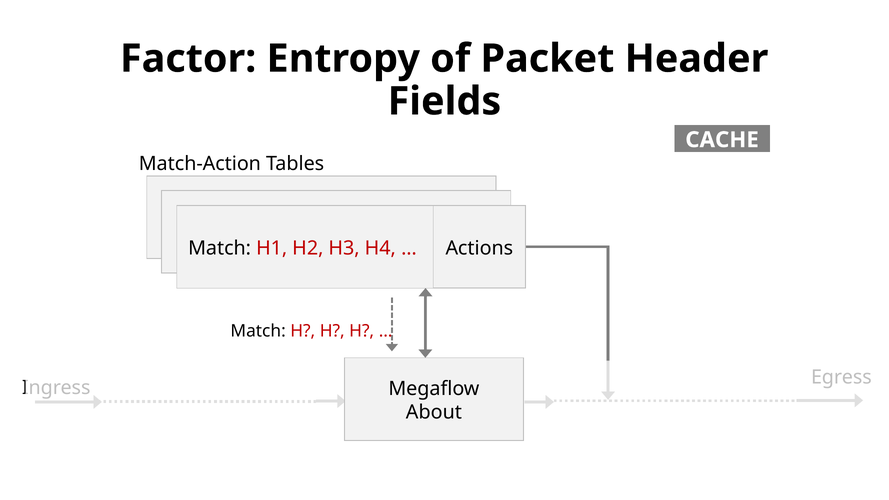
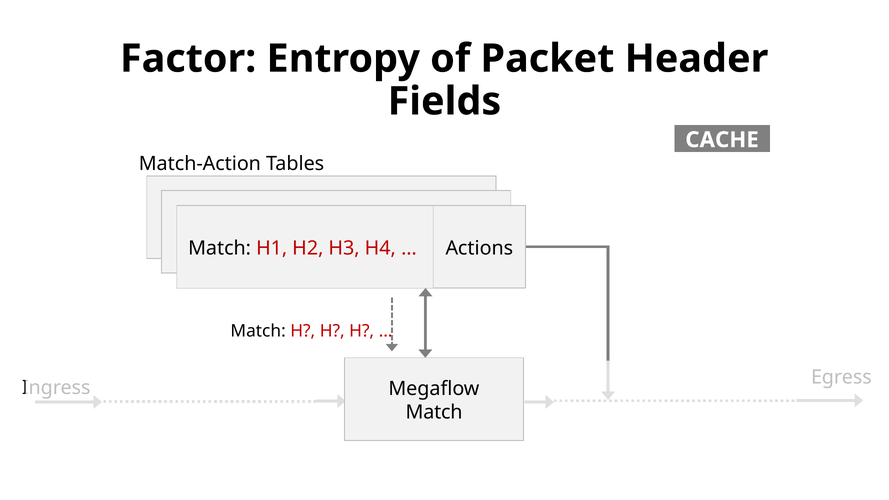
About: About -> Match (434, 412)
